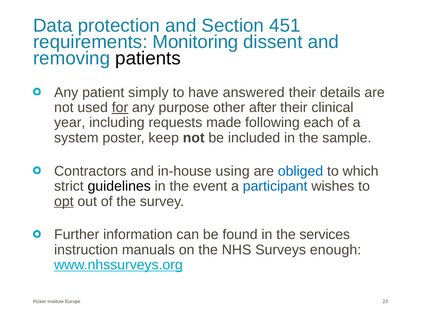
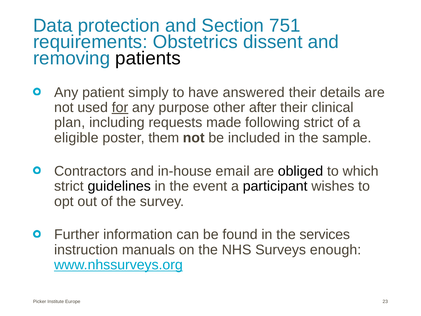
451: 451 -> 751 (285, 26)
Monitoring: Monitoring -> Obstetrics (195, 42)
year: year -> plan (70, 123)
following each: each -> strict (318, 123)
system: system -> eligible (76, 138)
keep: keep -> them (164, 138)
using: using -> email (233, 171)
obliged colour: blue -> black (301, 171)
participant colour: blue -> black (275, 186)
opt underline: present -> none (64, 201)
